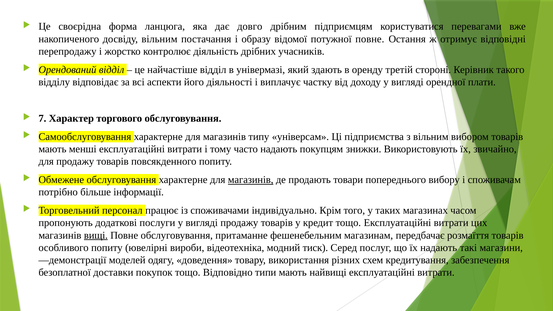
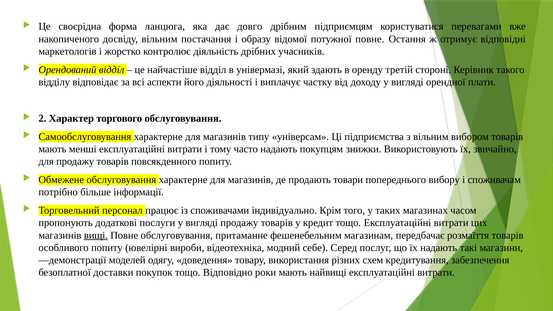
перепродажу: перепродажу -> маркетологів (67, 51)
7: 7 -> 2 (42, 118)
магазинів underline: present -> none (251, 180)
тиск: тиск -> себе (315, 248)
типи: типи -> роки (266, 273)
